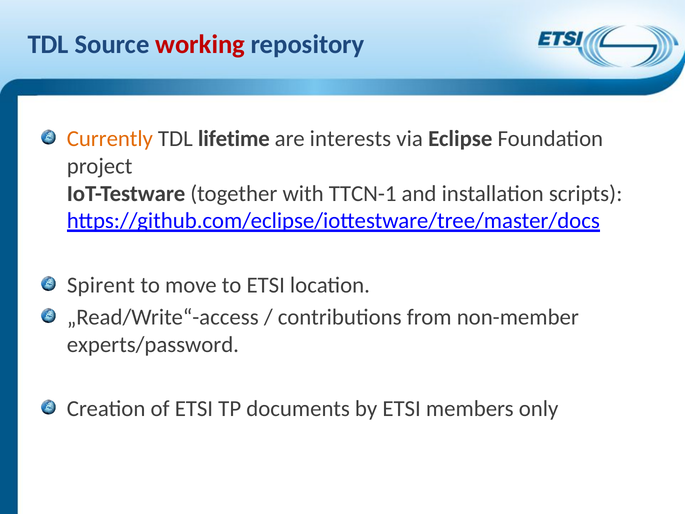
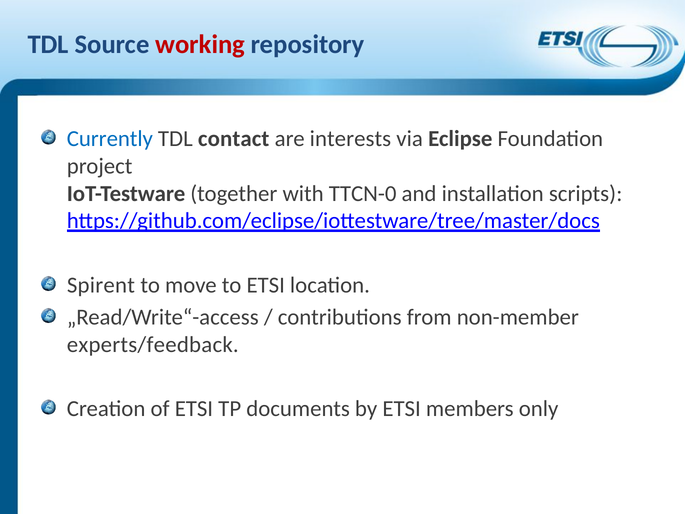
Currently colour: orange -> blue (110, 139)
lifetime: lifetime -> contact (234, 139)
TTCN-1: TTCN-1 -> TTCN-0 (363, 193)
experts/password: experts/password -> experts/feedback (153, 345)
